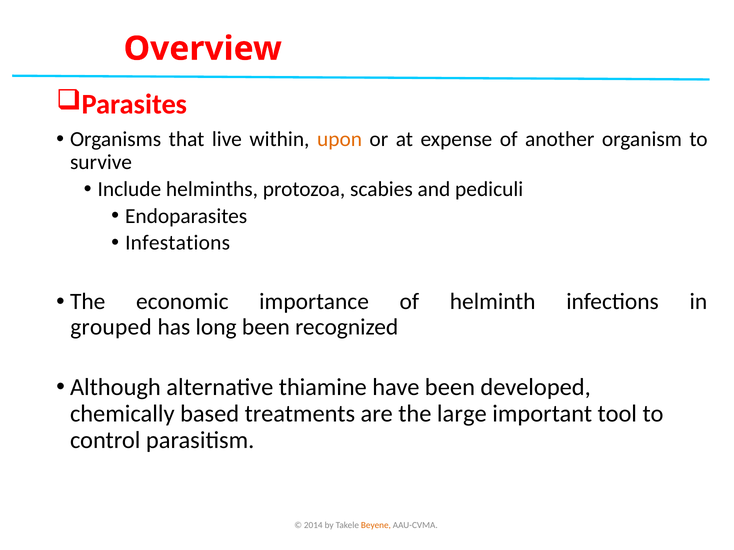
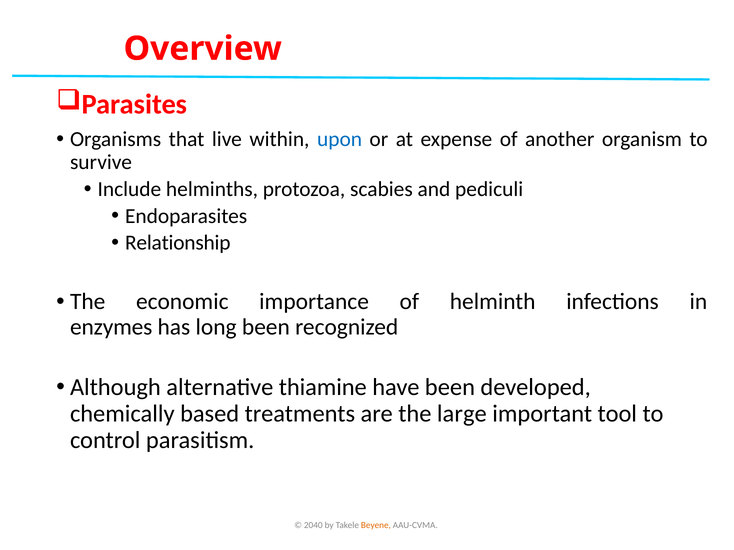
upon colour: orange -> blue (340, 139)
Infestations: Infestations -> Relationship (178, 243)
grouped: grouped -> enzymes (111, 327)
2014: 2014 -> 2040 (313, 526)
